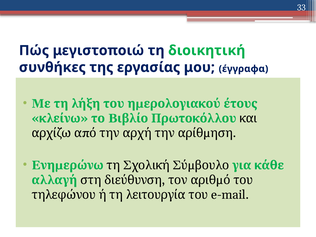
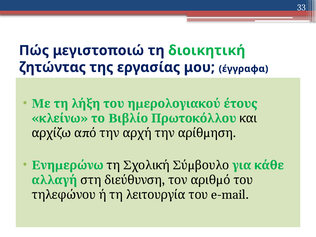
συνθήκες: συνθήκες -> ζητώντας (52, 67)
